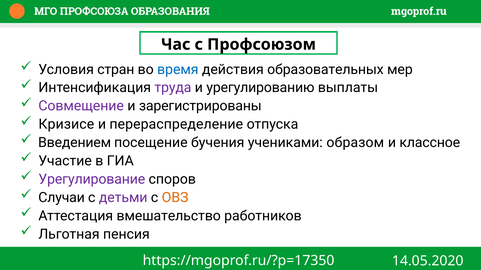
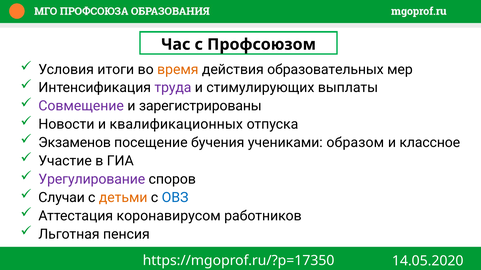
стран: стран -> итоги (116, 70)
время colour: blue -> orange (178, 70)
урегулированию: урегулированию -> стимулирующих (260, 88)
Кризисе: Кризисе -> Новости (66, 125)
перераспределение: перераспределение -> квалификационных (176, 125)
Введением: Введением -> Экзаменов (75, 143)
детьми colour: purple -> orange (123, 198)
ОВЗ colour: orange -> blue (175, 198)
вмешательство: вмешательство -> коронавирусом (169, 216)
